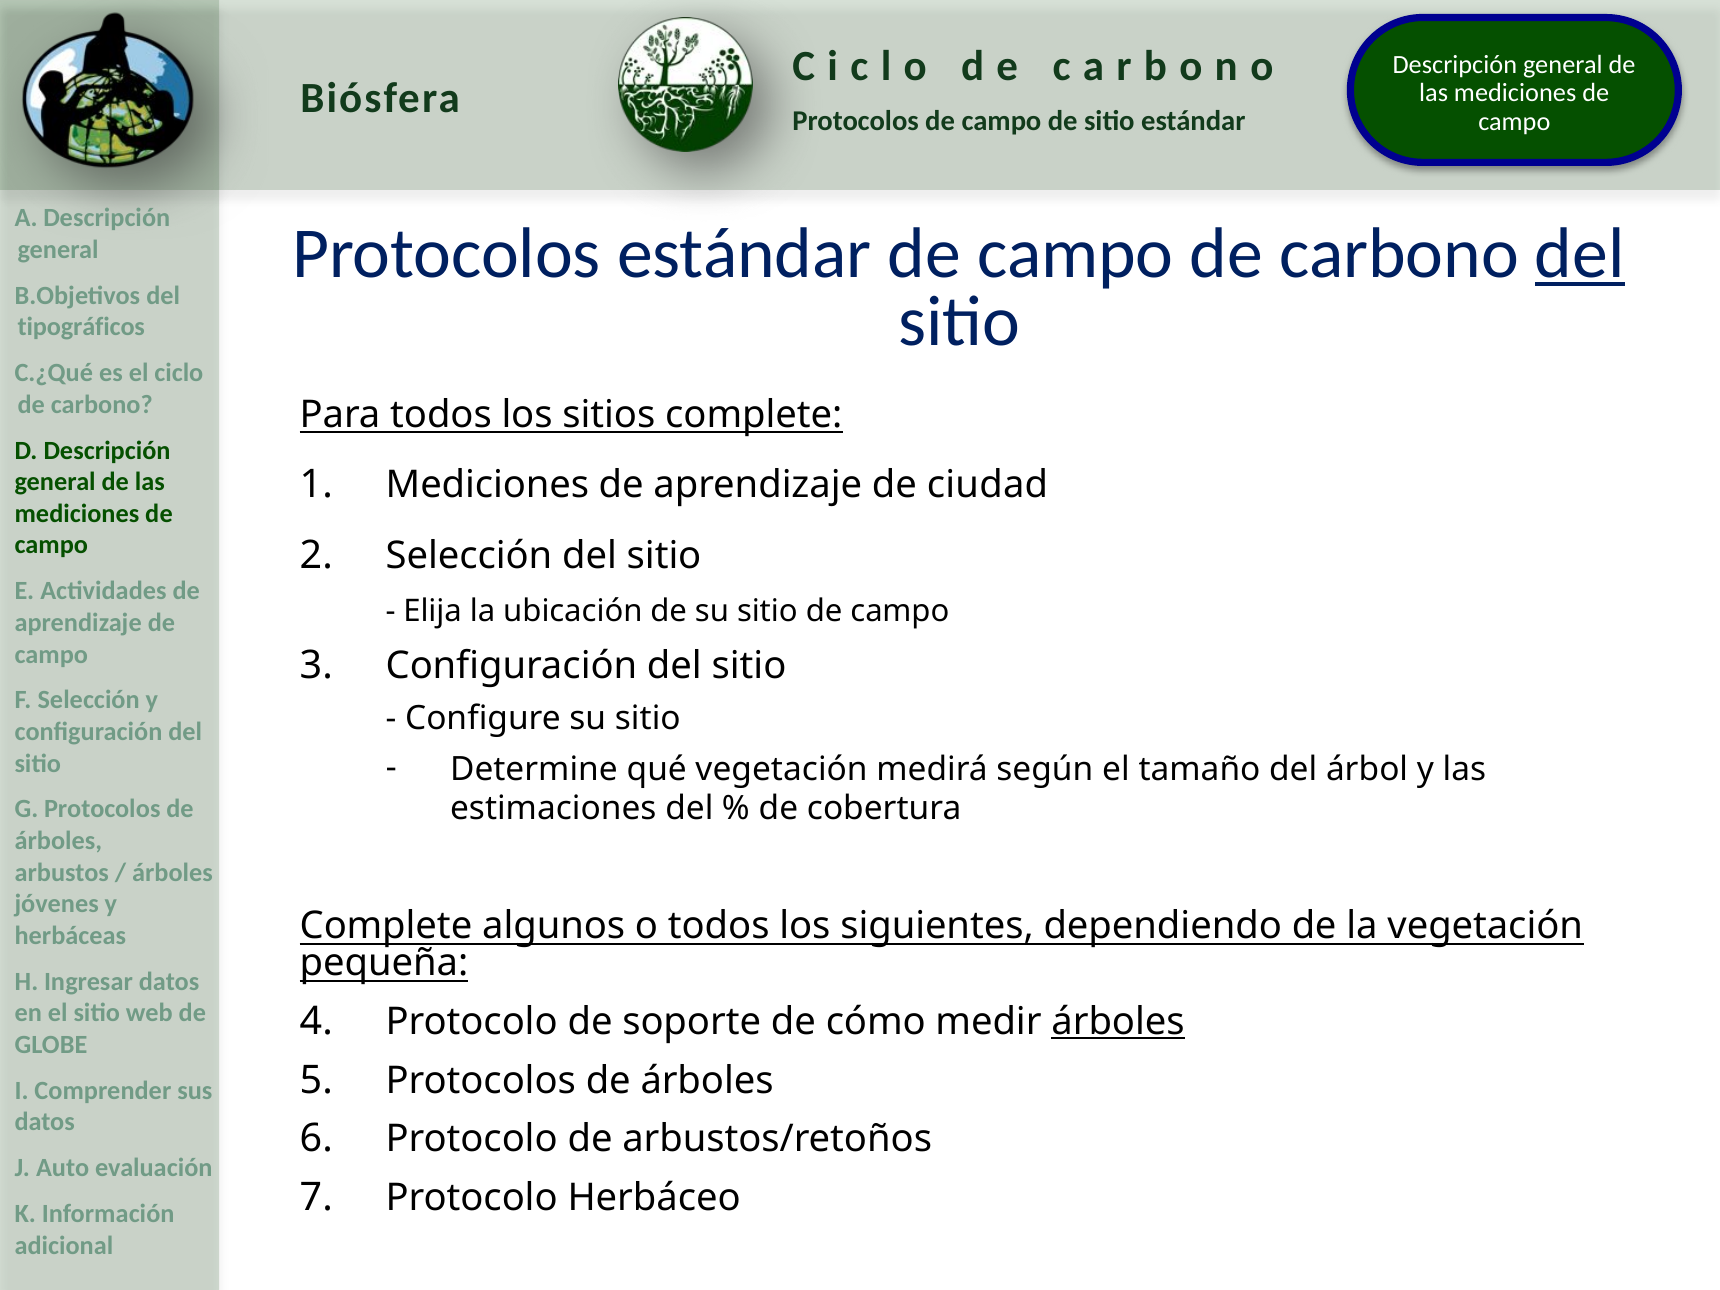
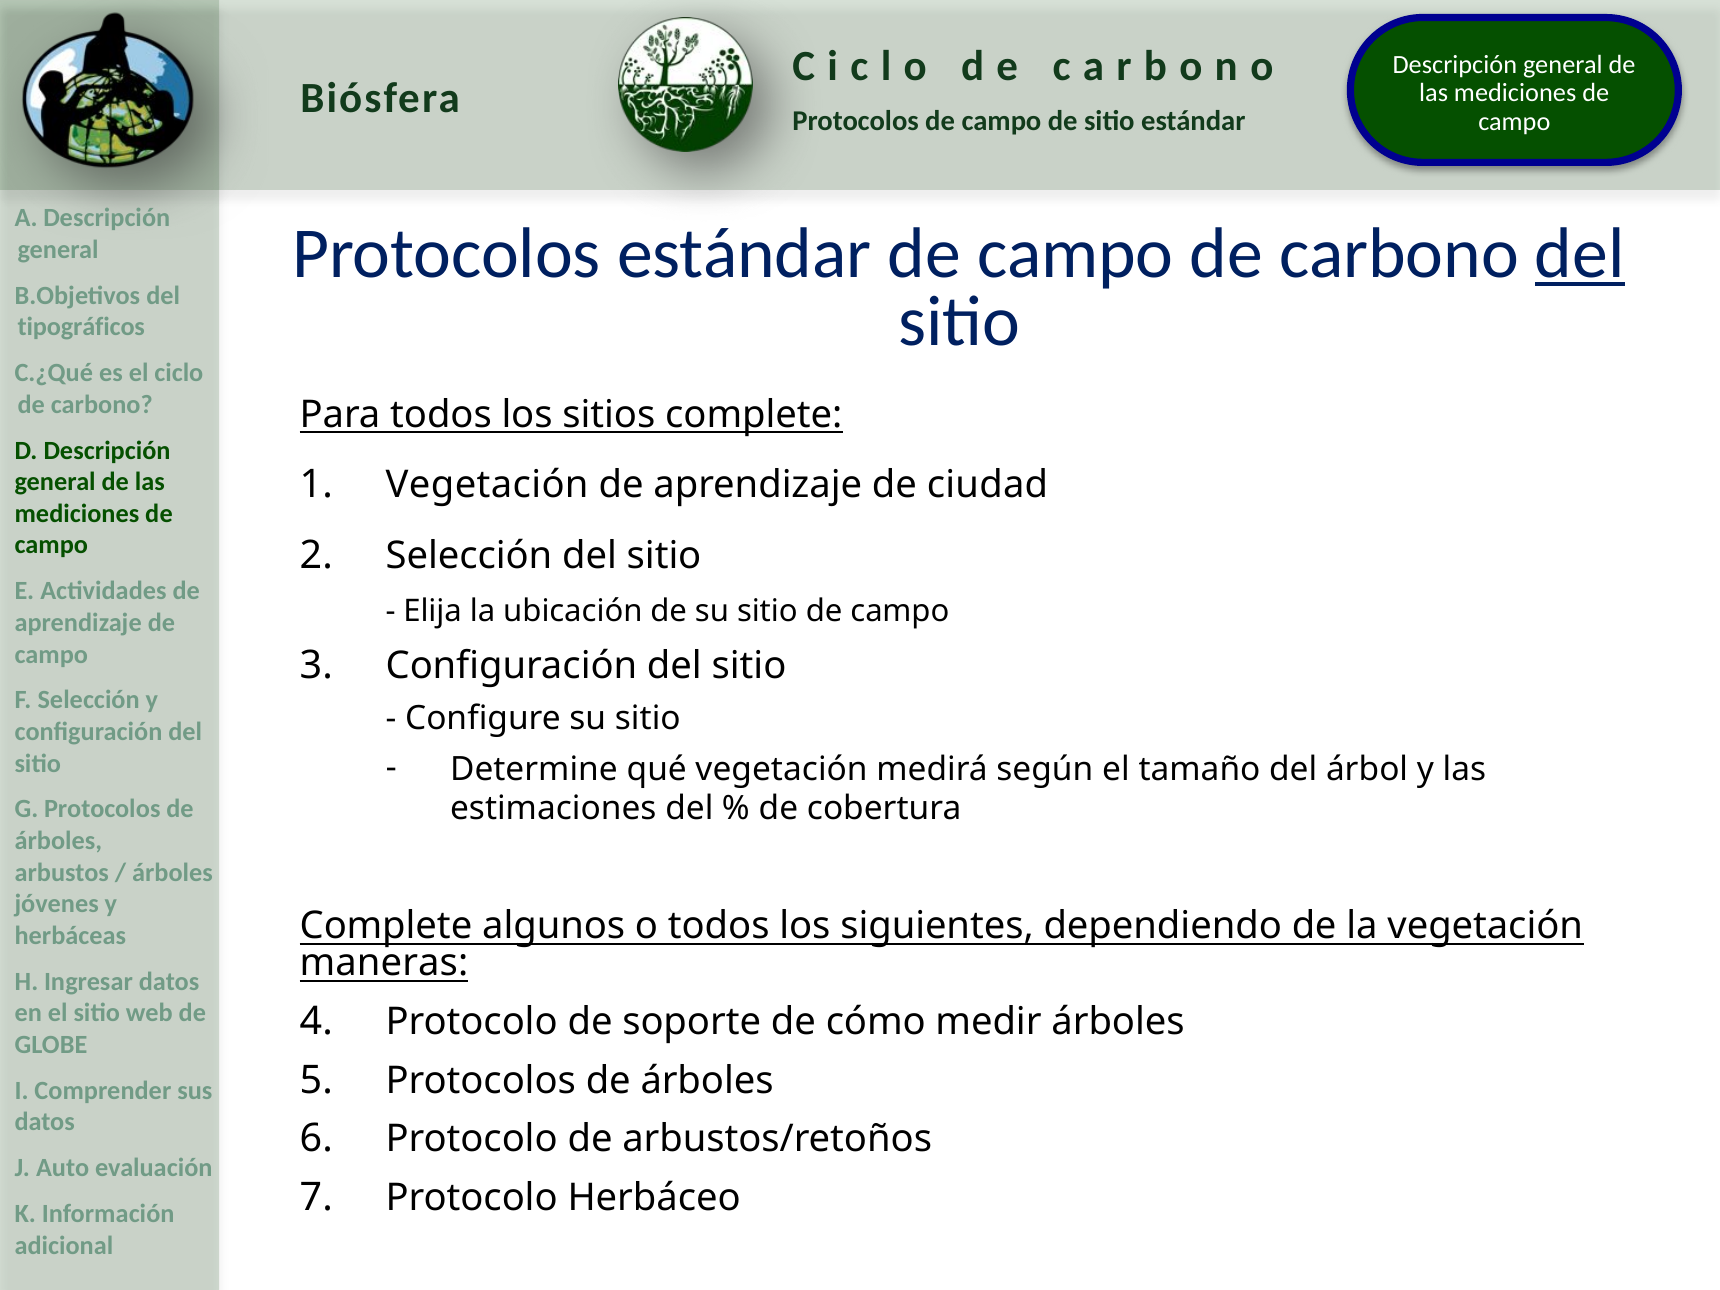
Mediciones: Mediciones -> Vegetación (487, 485)
pequeña: pequeña -> maneras (384, 963)
árboles underline: present -> none (1118, 1022)
